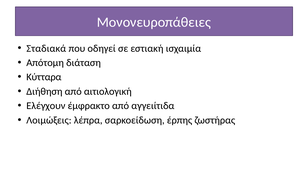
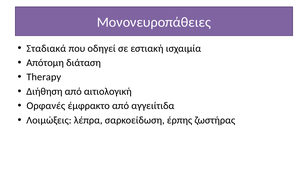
Κύτταρα: Κύτταρα -> Therapy (44, 77)
Ελέγχουν: Ελέγχουν -> Ορφανές (46, 106)
